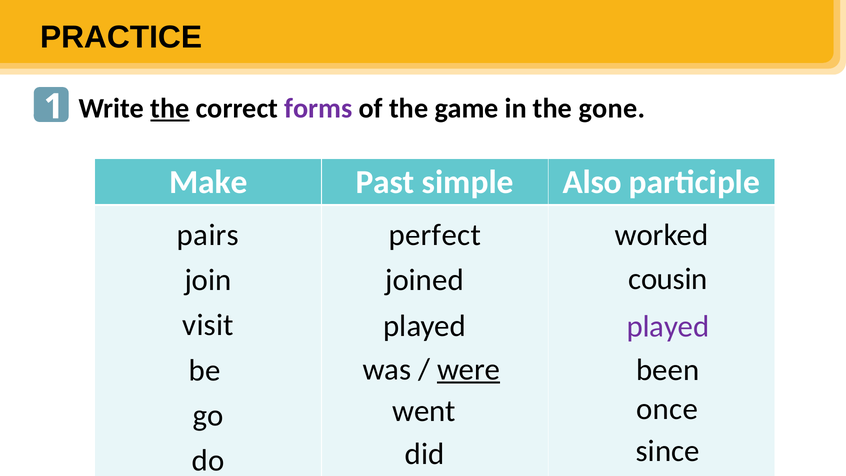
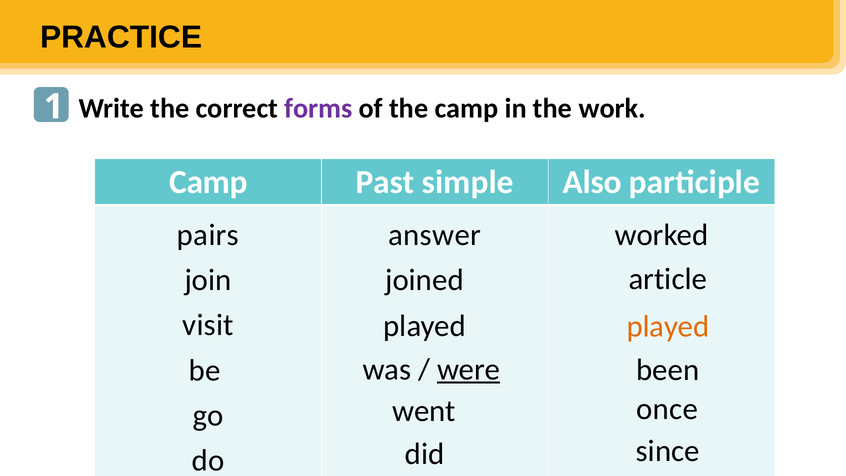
the underline: present -> none (170, 108)
the game: game -> camp (466, 108)
gone: gone -> work (612, 108)
Make: Make -> Camp (208, 182)
perfect: perfect -> answer (435, 235)
cousin: cousin -> article (668, 279)
played colour: purple -> orange (668, 327)
